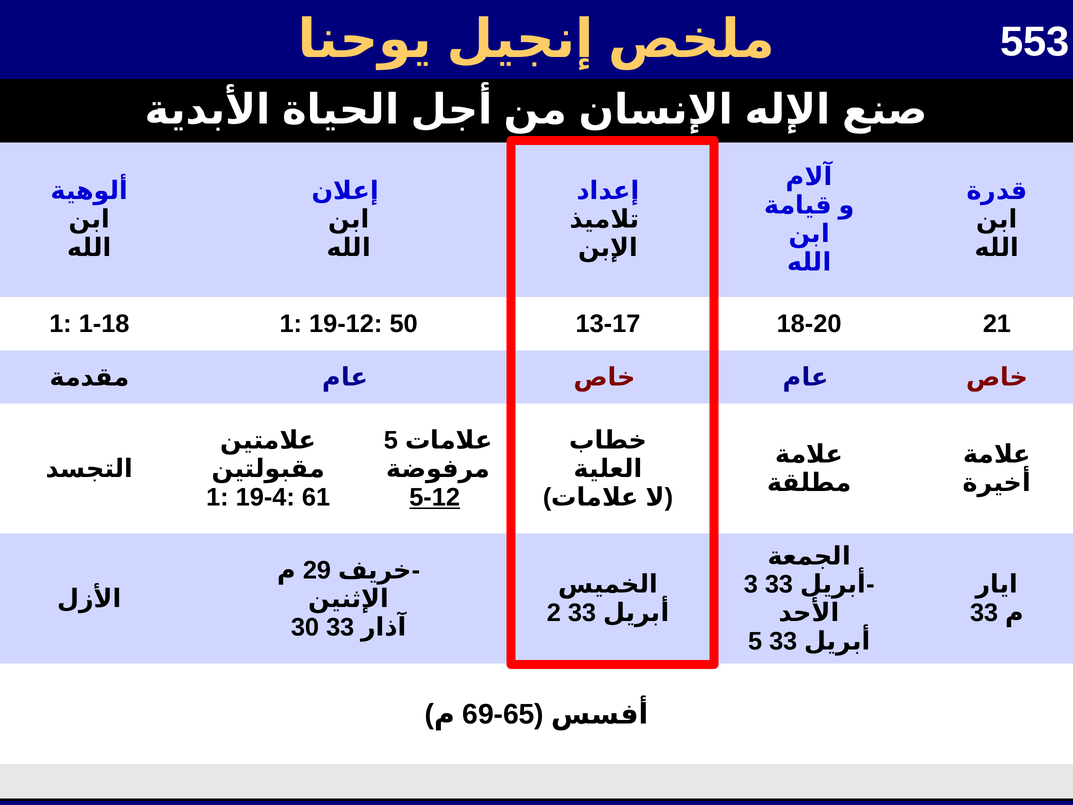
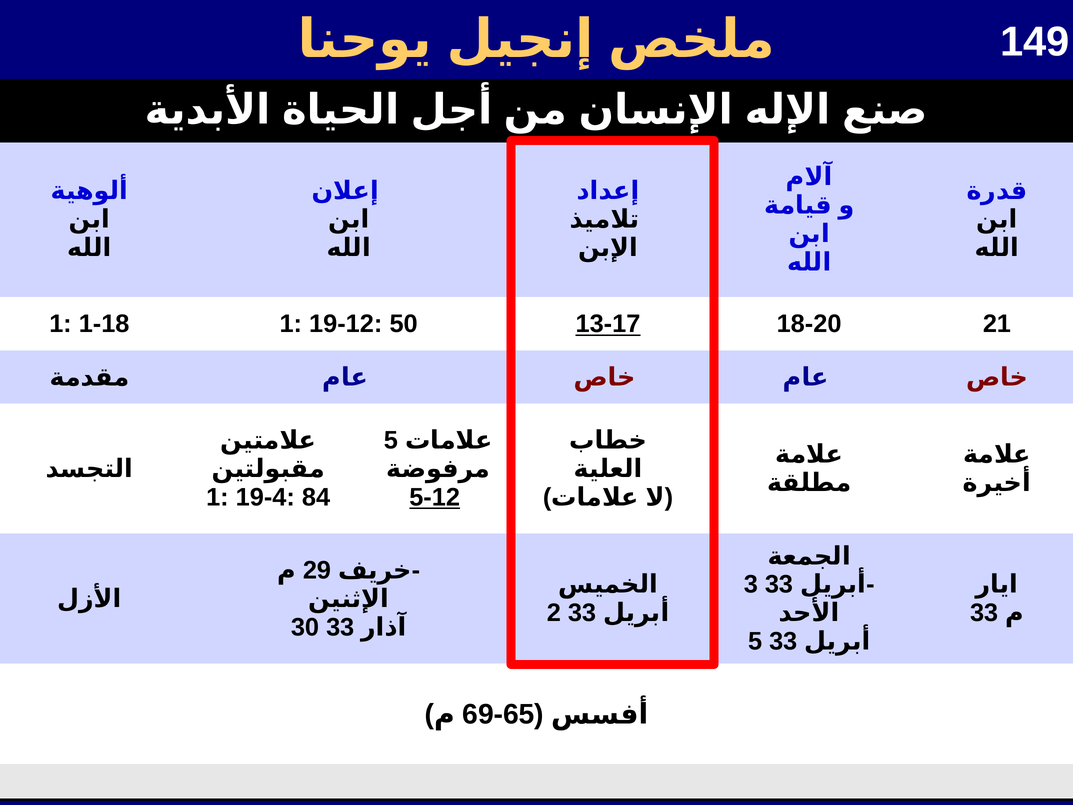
553: 553 -> 149 (1035, 42)
13-17 underline: none -> present (608, 324)
61: 61 -> 84 (316, 497)
